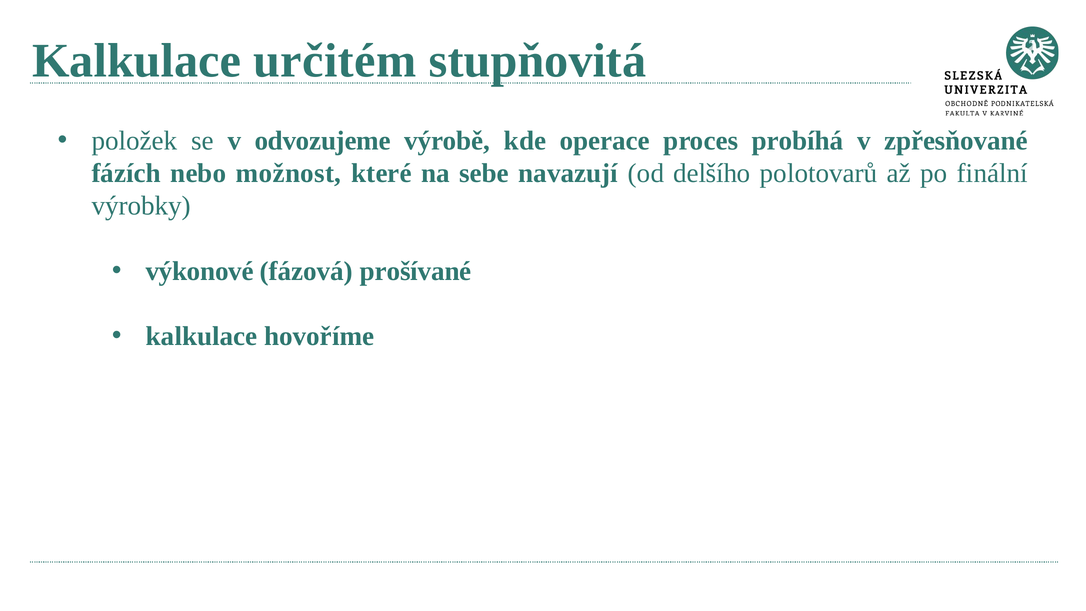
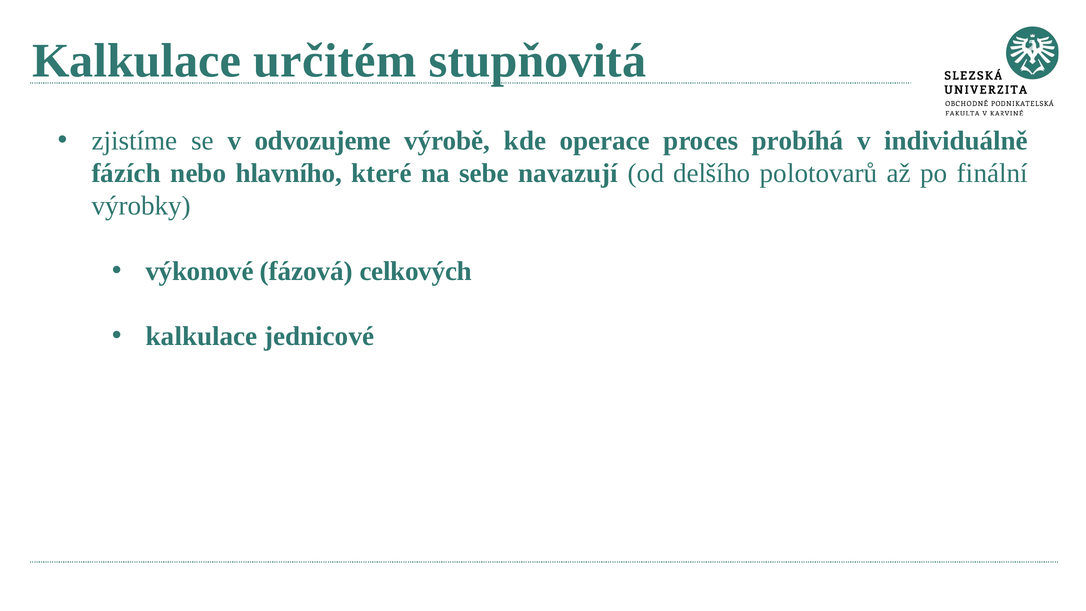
položek: položek -> zjistíme (135, 141)
zpřesňované: zpřesňované -> individuálně (956, 141)
možnost: možnost -> hlavního (289, 173)
prošívané: prošívané -> celkových (416, 271)
hovoříme: hovoříme -> jednicové (319, 336)
